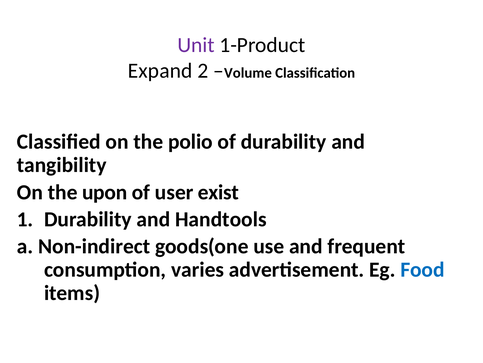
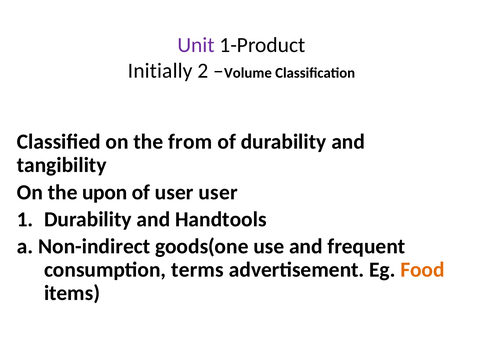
Expand: Expand -> Initially (160, 71)
polio: polio -> from (190, 142)
user exist: exist -> user (218, 192)
varies: varies -> terms (197, 269)
Food colour: blue -> orange (422, 269)
